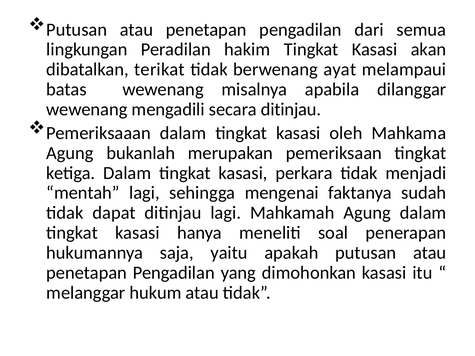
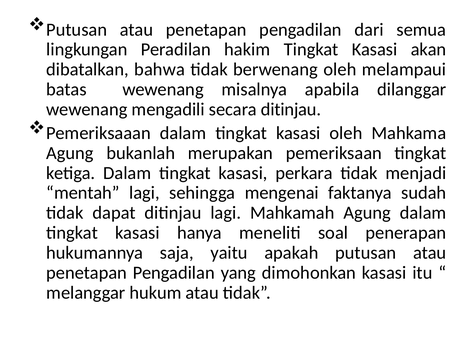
terikat: terikat -> bahwa (160, 70)
berwenang ayat: ayat -> oleh (340, 70)
